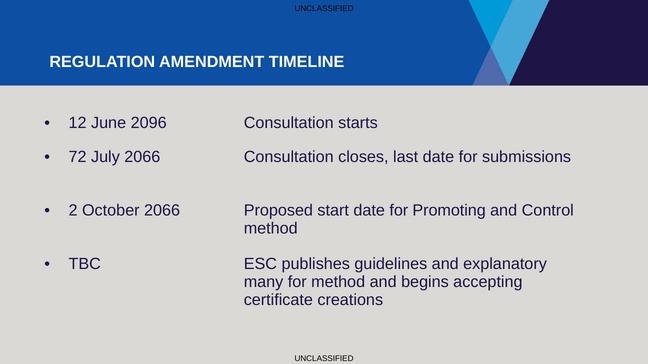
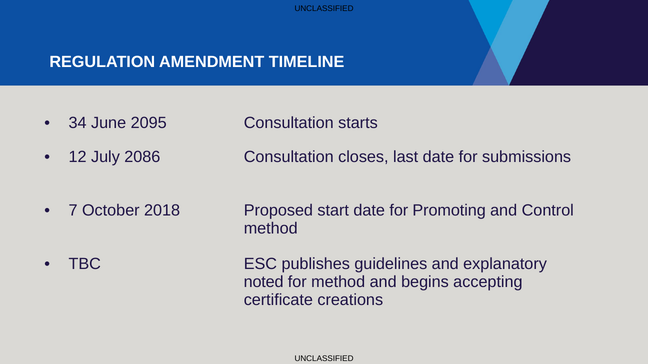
12: 12 -> 34 (78, 123)
2096: 2096 -> 2095 (149, 123)
72: 72 -> 12 (78, 157)
July 2066: 2066 -> 2086 (142, 157)
2: 2 -> 7 (73, 211)
October 2066: 2066 -> 2018 (162, 211)
many: many -> noted (264, 282)
